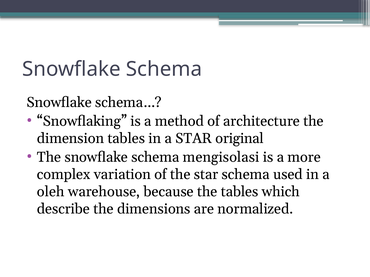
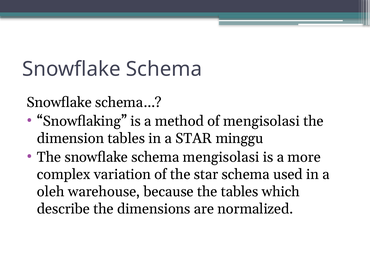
of architecture: architecture -> mengisolasi (261, 121)
original: original -> minggu (239, 139)
